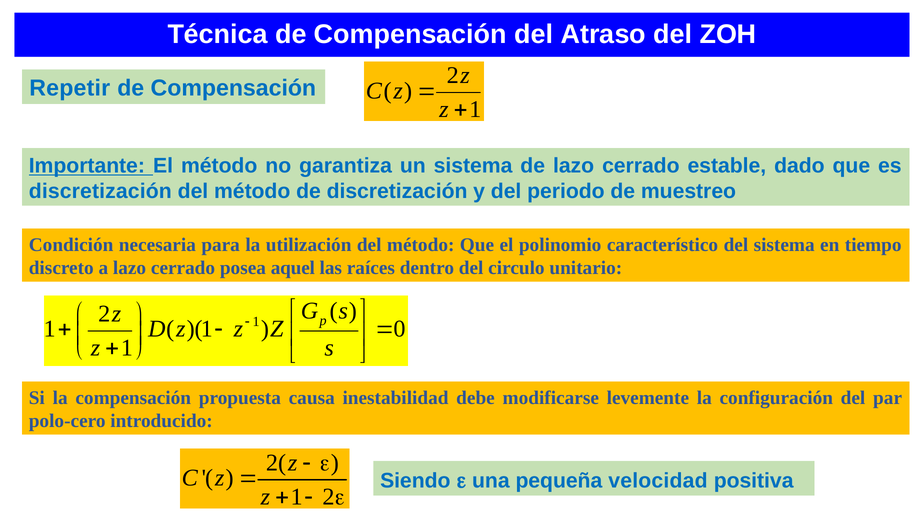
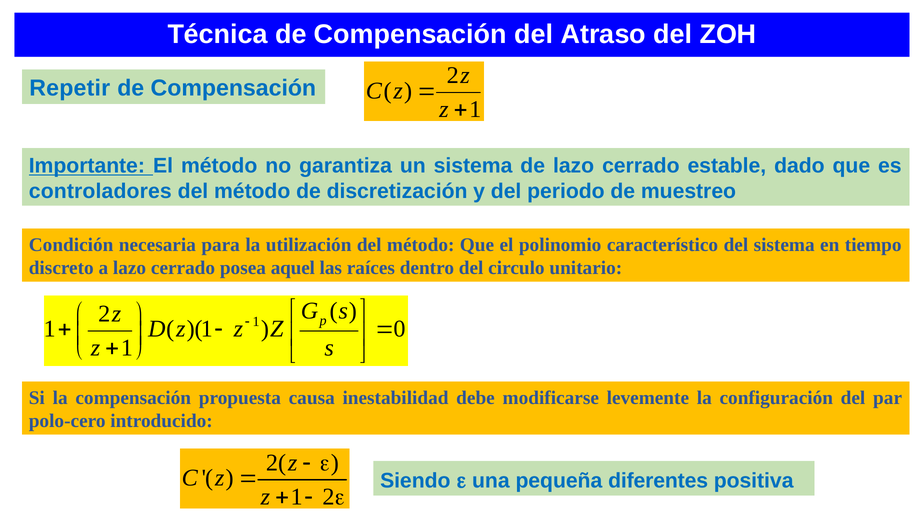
discretización: discretización -> controladores (100, 191)
velocidad: velocidad -> diferentes (658, 480)
